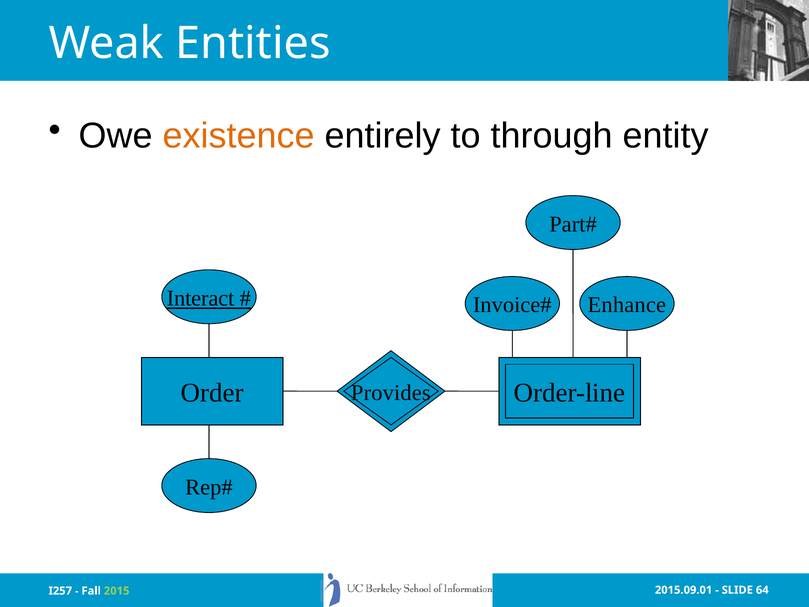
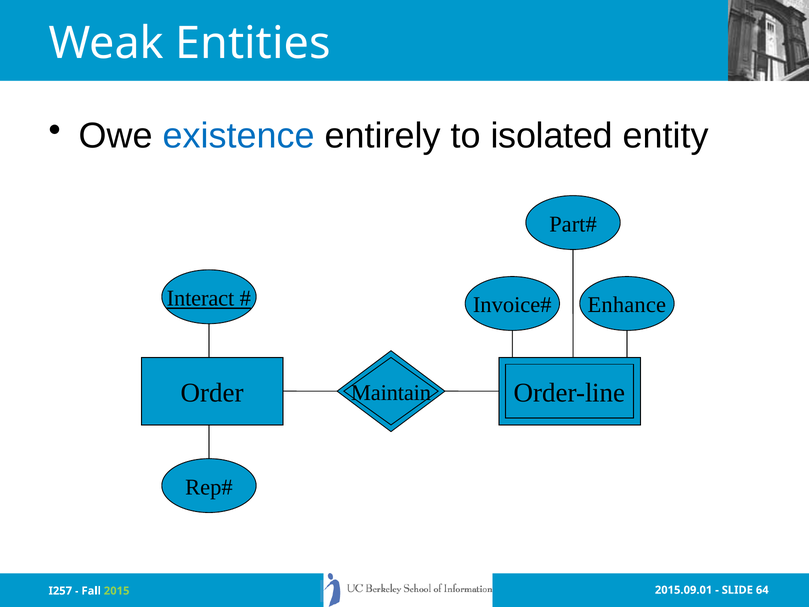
existence colour: orange -> blue (239, 136)
through: through -> isolated (552, 136)
Provides: Provides -> Maintain (391, 393)
